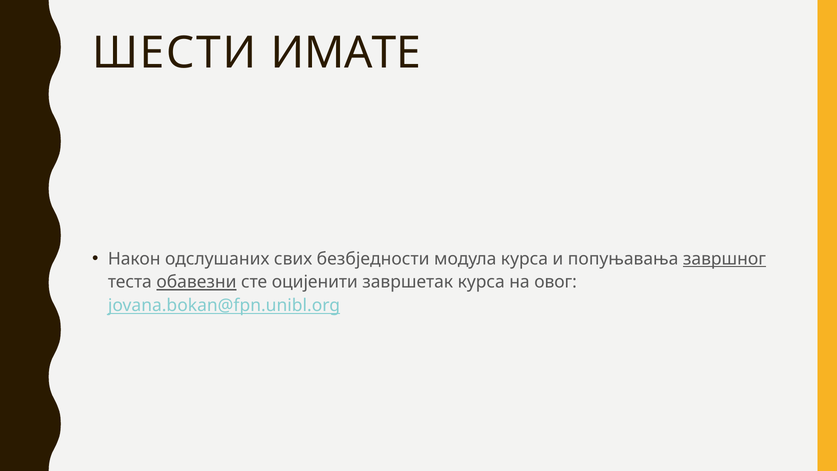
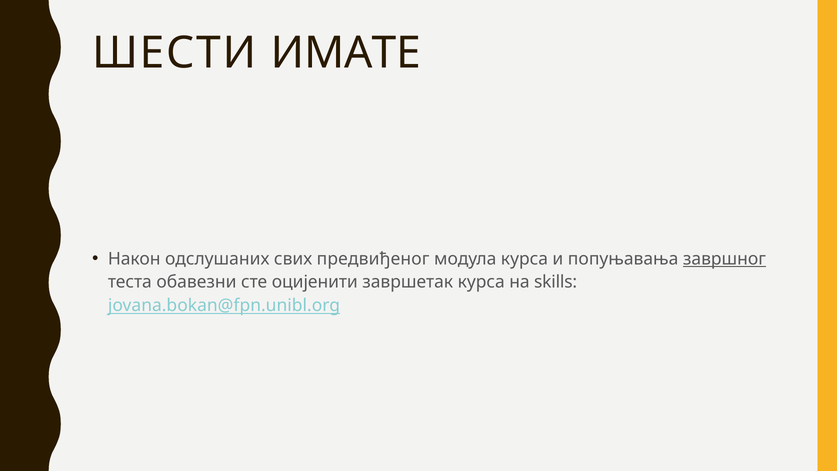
безбједности: безбједности -> предвиђеног (373, 259)
обавезни underline: present -> none (196, 282)
овог: овог -> skills (556, 282)
